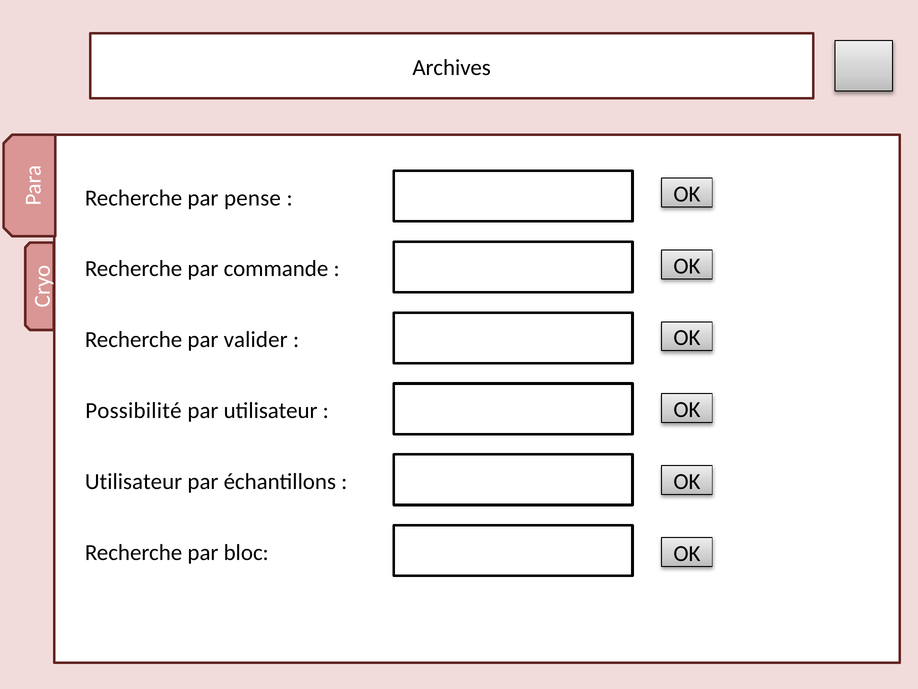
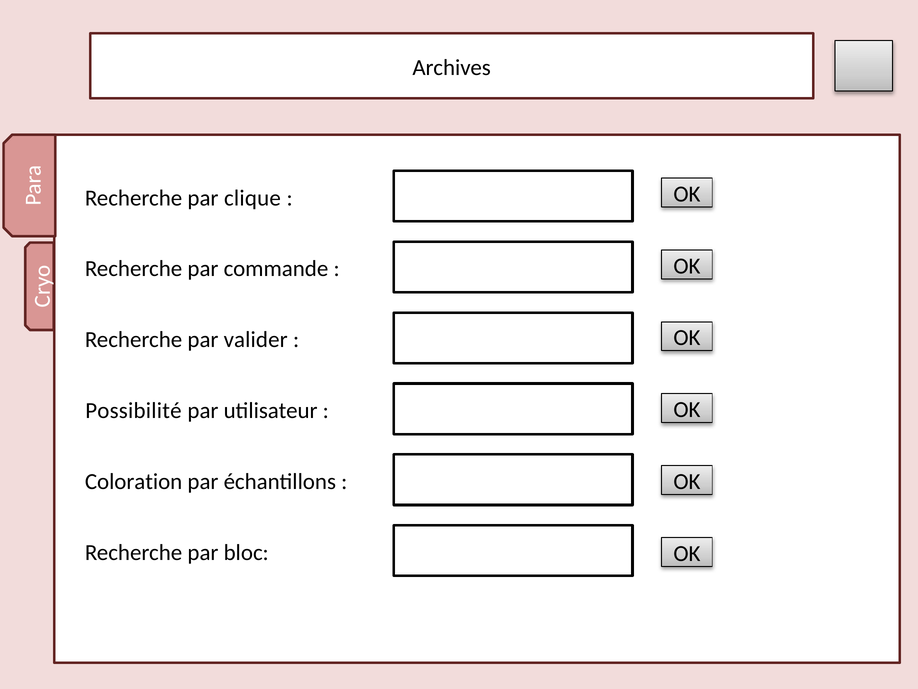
pense: pense -> clique (252, 198)
Utilisateur: Utilisateur -> Coloration (134, 481)
